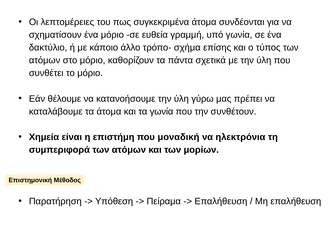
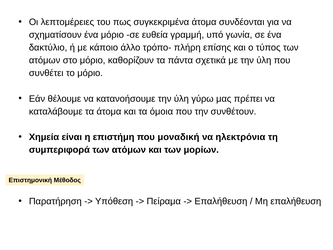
σχήμα: σχήμα -> πλήρη (187, 48)
τα γωνία: γωνία -> όμοια (161, 111)
